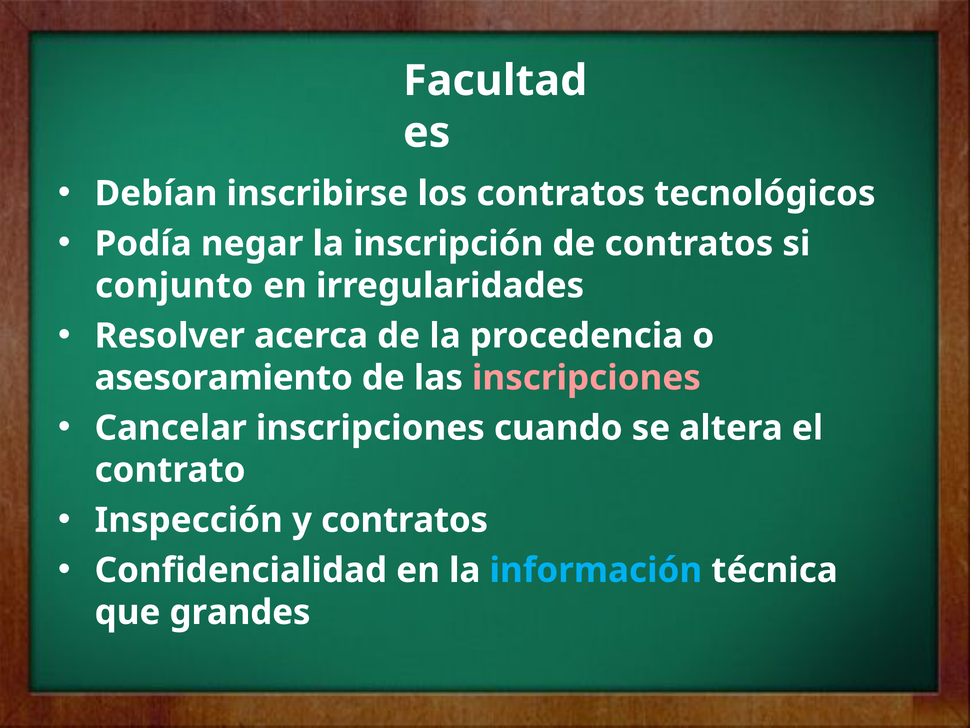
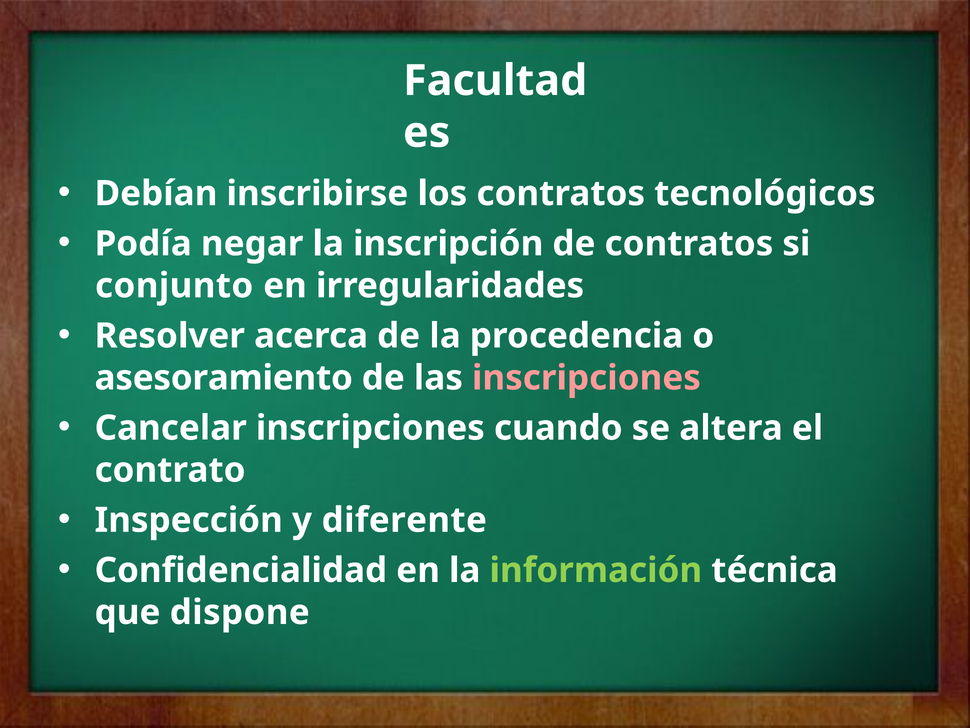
y contratos: contratos -> diferente (404, 520)
información colour: light blue -> light green (596, 570)
grandes: grandes -> dispone (240, 612)
